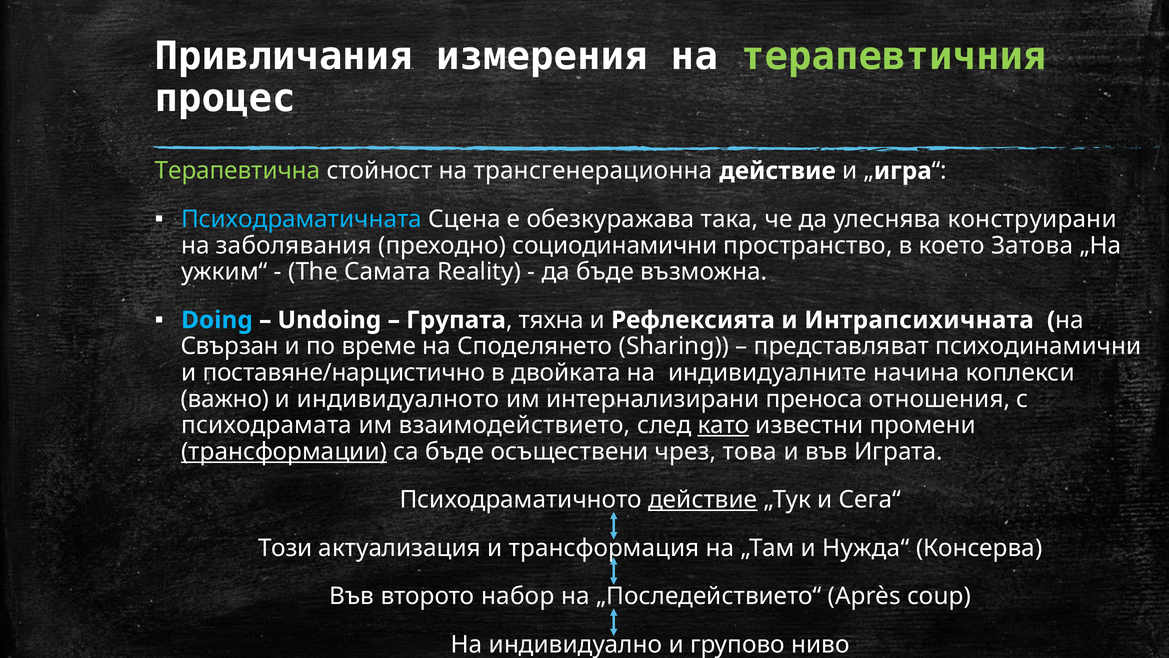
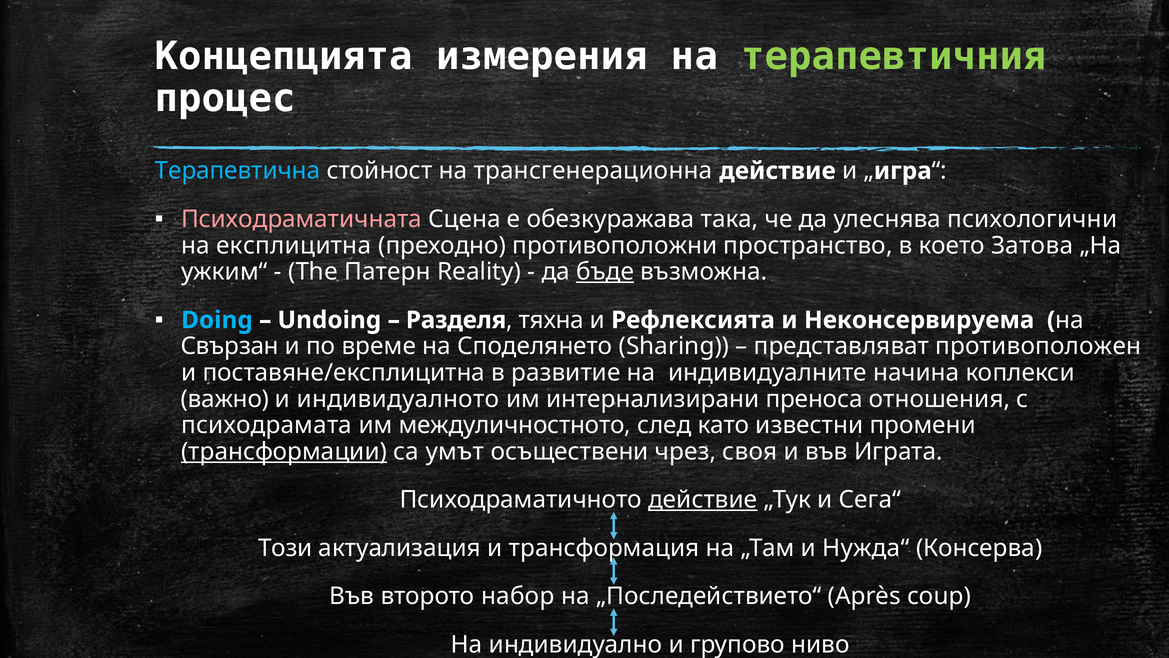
Привличания: Привличания -> Концепцията (284, 56)
Терапевтична colour: light green -> light blue (238, 171)
Психодраматичната colour: light blue -> pink (301, 219)
конструирани: конструирани -> психологични (1032, 219)
заболявания: заболявания -> експлицитна (294, 245)
социодинамични: социодинамични -> противоположни (615, 245)
Самата: Самата -> Патерн (387, 272)
бъде underline: none -> present (605, 272)
Групата: Групата -> Разделя (456, 320)
Интрапсихичната: Интрапсихичната -> Неконсервируема (919, 320)
психодинамични: психодинамични -> противоположен (1038, 346)
поставяне/нарцистично: поставяне/нарцистично -> поставяне/експлицитна (344, 373)
двойката: двойката -> развитие (566, 373)
взаимодействието: взаимодействието -> междуличностното (515, 425)
като underline: present -> none (724, 425)
са бъде: бъде -> умът (455, 452)
това: това -> своя (750, 452)
